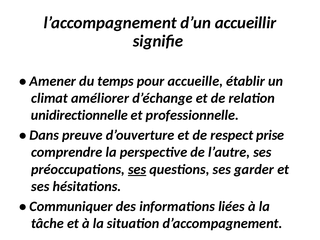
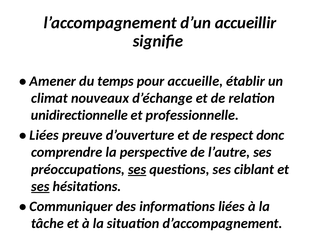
améliorer: améliorer -> nouveaux (100, 98)
Dans: Dans -> Liées (44, 135)
prise: prise -> donc (270, 135)
garder: garder -> ciblant (254, 169)
ses underline: none -> present (40, 186)
